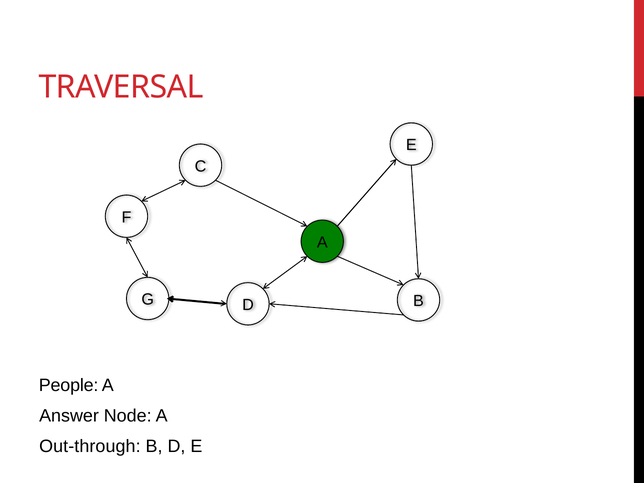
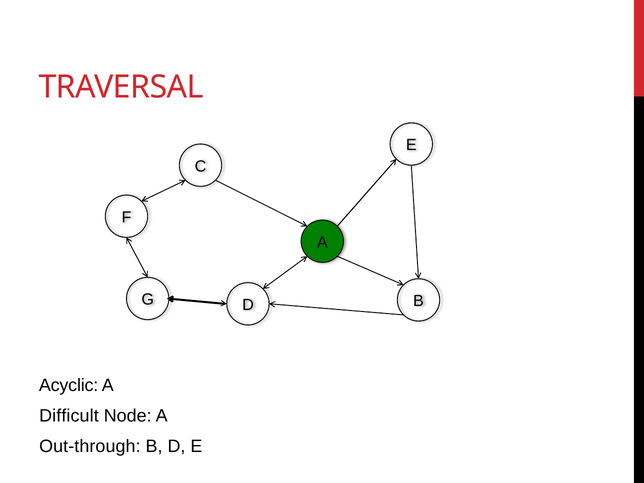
People: People -> Acyclic (69, 385)
Answer: Answer -> Difficult (69, 416)
